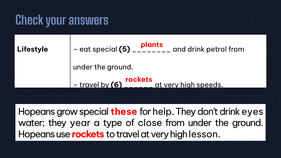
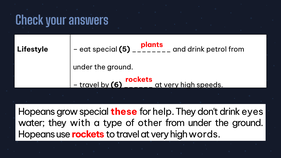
year: year -> with (80, 123)
close: close -> other (150, 123)
lesson: lesson -> words (205, 134)
